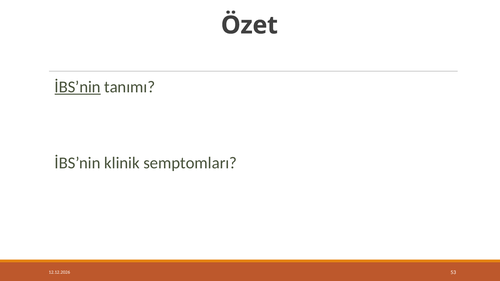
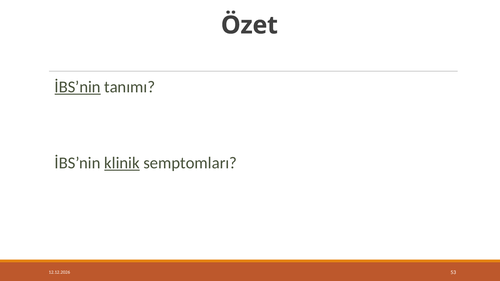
klinik underline: none -> present (122, 163)
